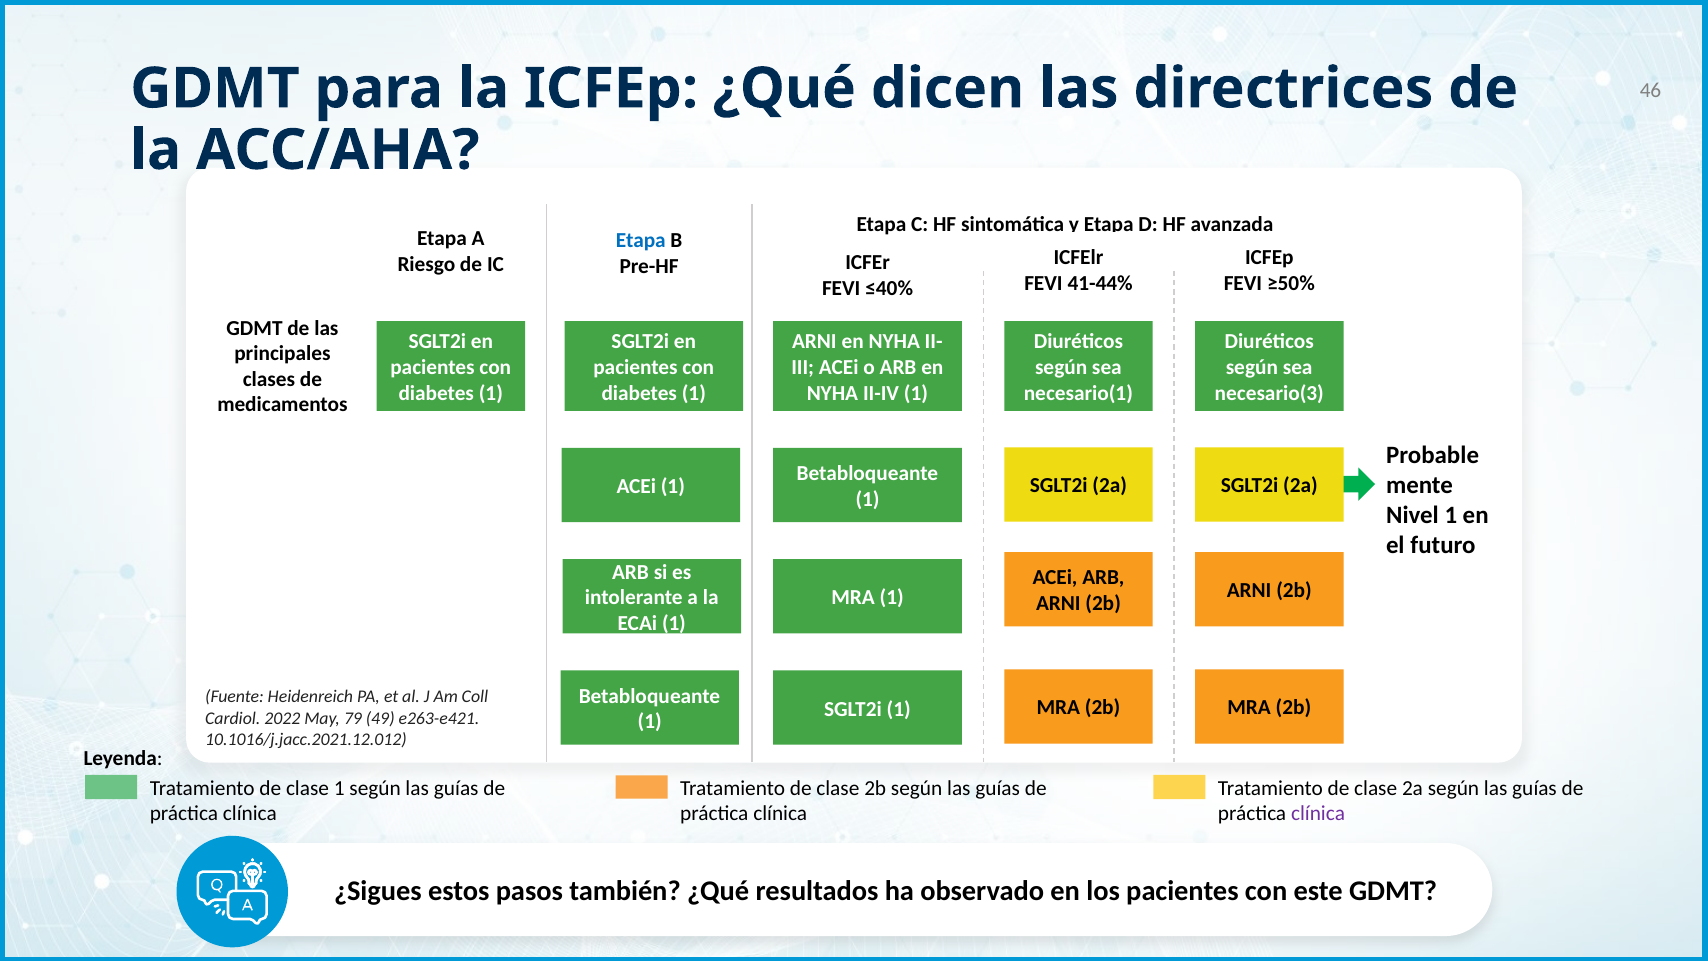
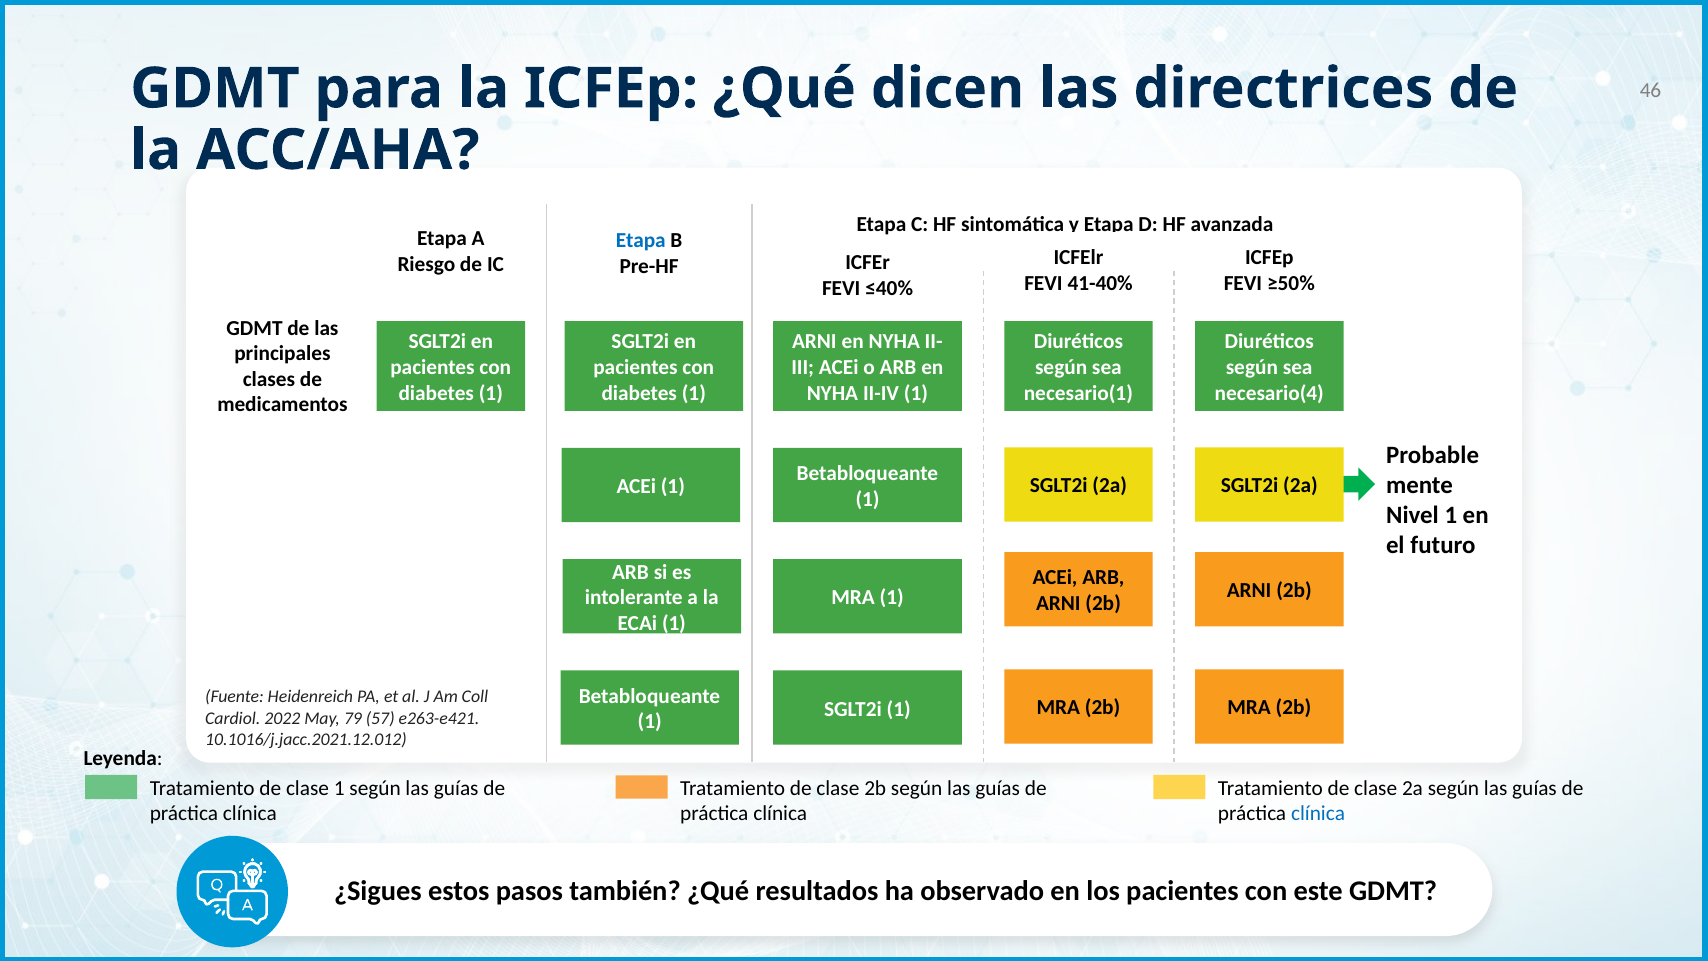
41-44%: 41-44% -> 41-40% (1100, 283)
necesario(3: necesario(3 -> necesario(4 (1269, 393)
49: 49 -> 57 (380, 718)
clínica colour: purple -> blue (1318, 814)
